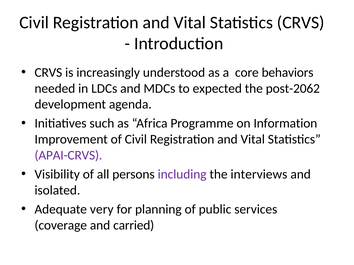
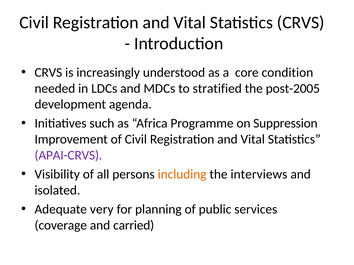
behaviors: behaviors -> condition (287, 73)
expected: expected -> stratified (217, 89)
post-2062: post-2062 -> post-2005 (293, 89)
Information: Information -> Suppression (285, 124)
including colour: purple -> orange (182, 175)
